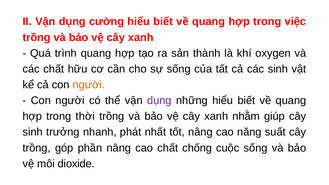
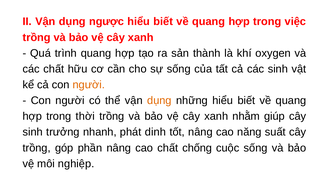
cường: cường -> ngược (107, 22)
dụng colour: purple -> orange (159, 101)
nhất: nhất -> dinh (155, 132)
dioxide: dioxide -> nghiệp (76, 164)
